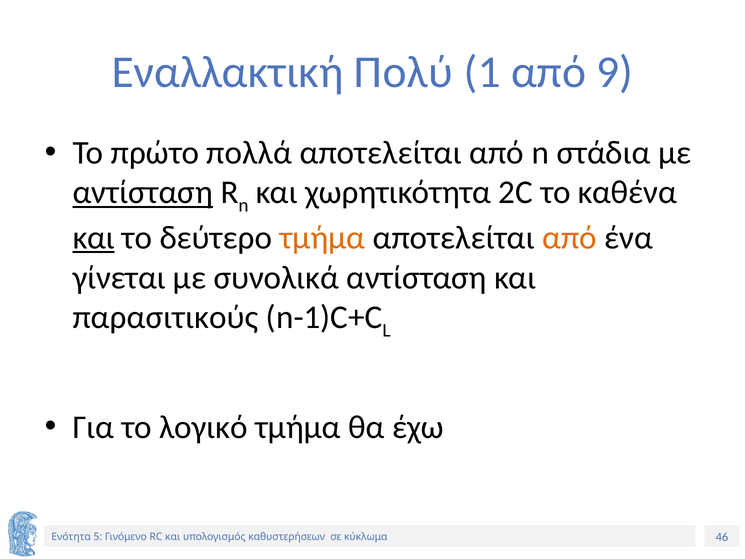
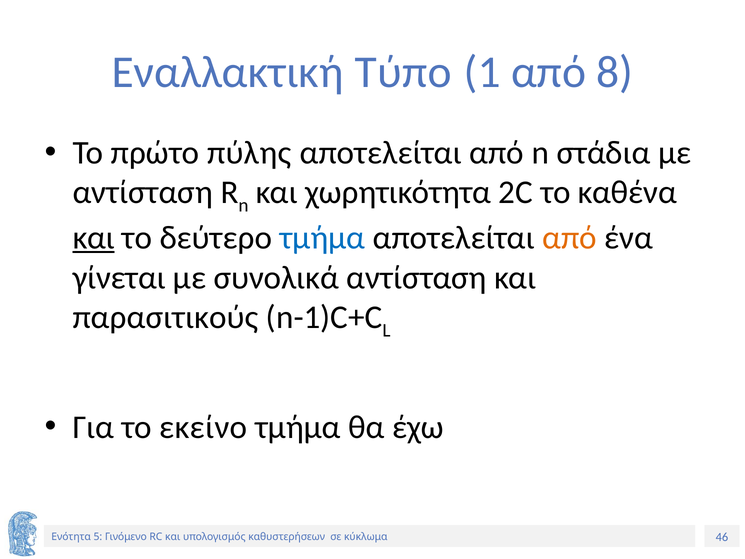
Πολύ: Πολύ -> Τύπο (403, 72)
9: 9 -> 8 (615, 72)
πολλά: πολλά -> πύλης (249, 153)
αντίσταση underline: present -> none (143, 192)
τμήμα colour: orange -> blue (322, 238)
λογικό: λογικό -> εκείνο (203, 427)
